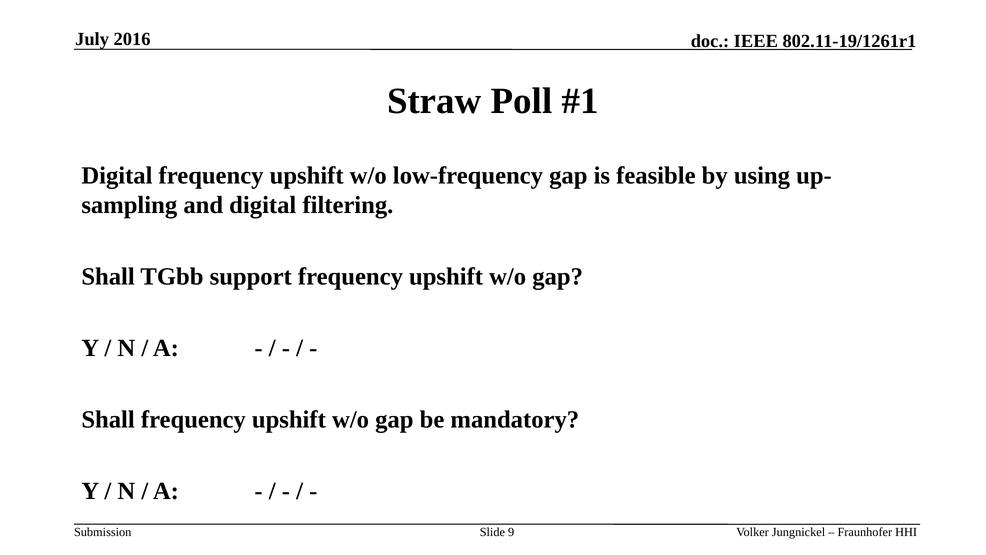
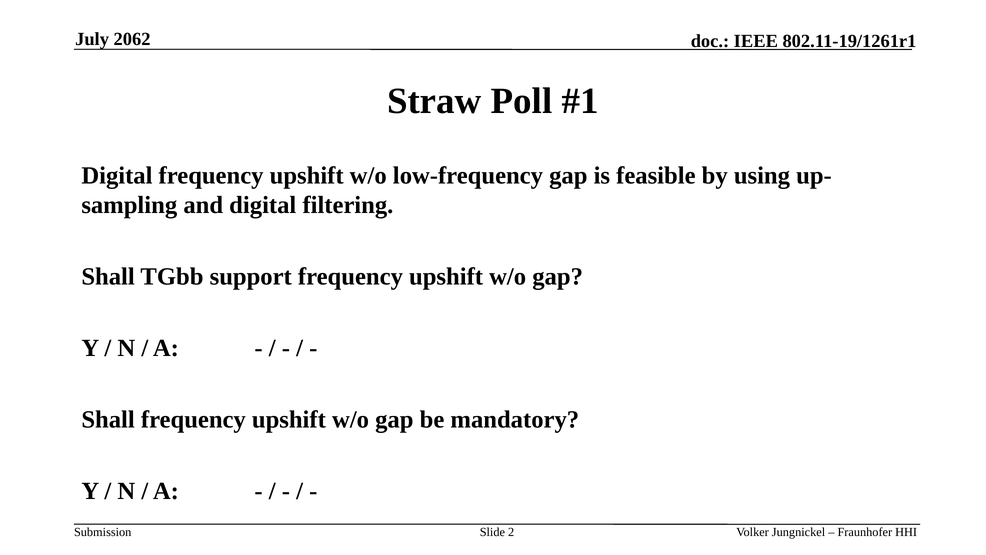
2016: 2016 -> 2062 (132, 39)
9: 9 -> 2 (511, 532)
